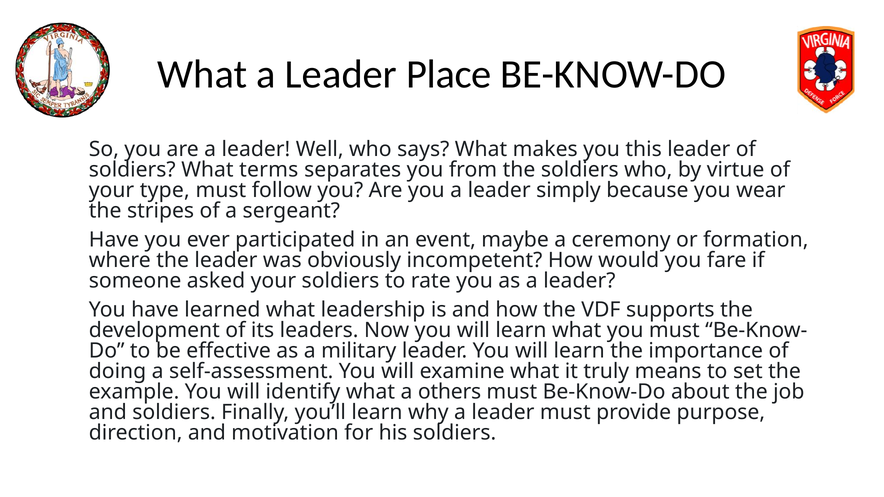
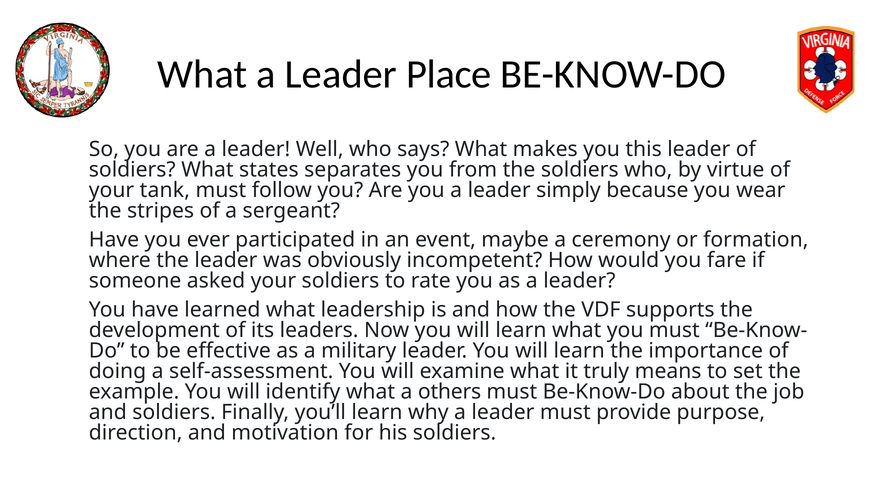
terms: terms -> states (269, 170)
type: type -> tank (165, 190)
